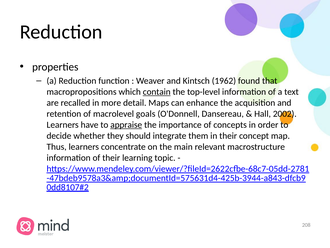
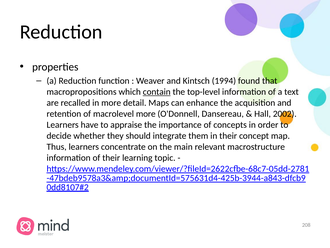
1962: 1962 -> 1994 (224, 81)
macrolevel goals: goals -> more (146, 114)
appraise underline: present -> none (126, 125)
